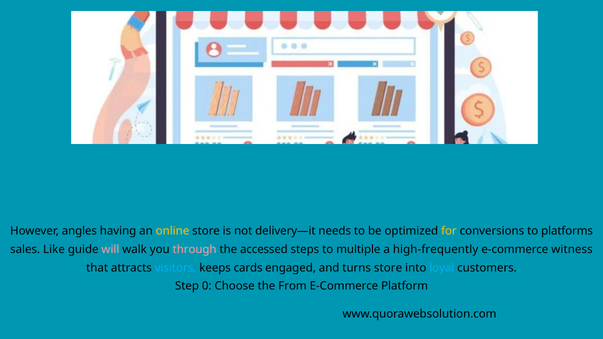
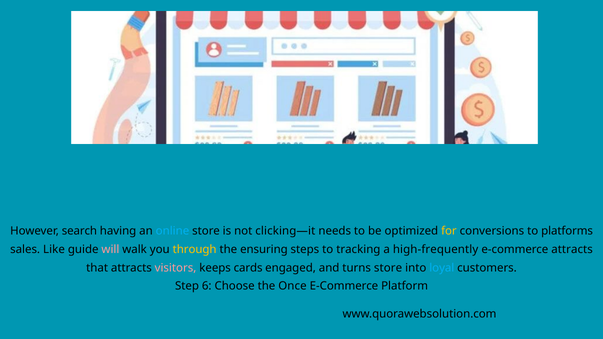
angles: angles -> search (79, 231)
online colour: yellow -> light blue (172, 231)
delivery—it: delivery—it -> clicking—it (285, 231)
through colour: pink -> yellow (195, 250)
accessed: accessed -> ensuring (264, 250)
multiple: multiple -> tracking (358, 250)
e-commerce witness: witness -> attracts (572, 250)
visitors colour: light blue -> pink (176, 268)
0: 0 -> 6 (207, 286)
From: From -> Once (292, 286)
